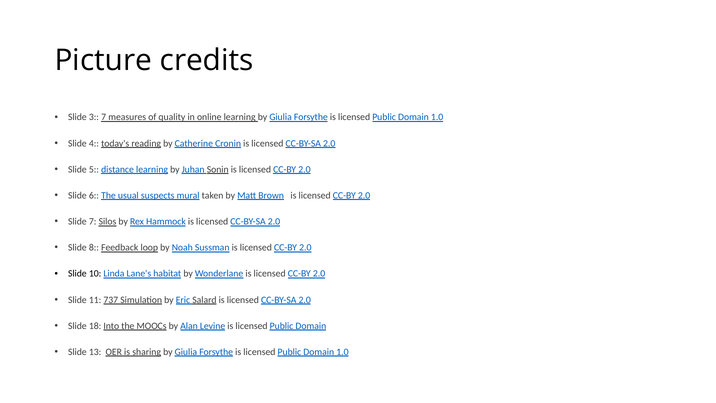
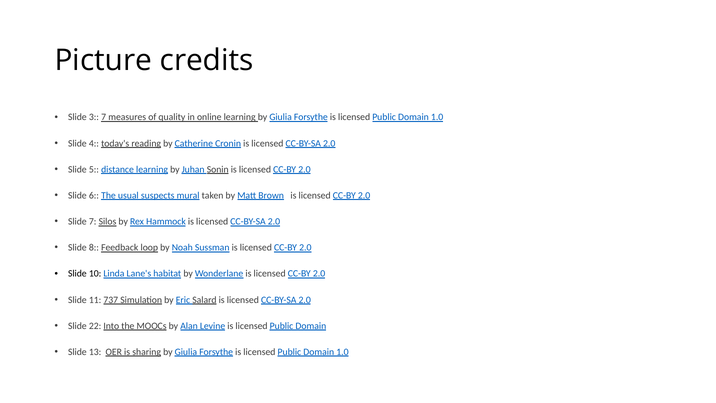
18: 18 -> 22 (95, 326)
